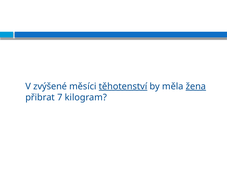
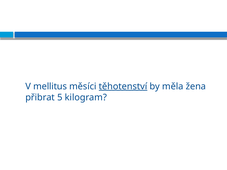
zvýšené: zvýšené -> mellitus (50, 87)
žena underline: present -> none (196, 87)
7: 7 -> 5 (60, 97)
